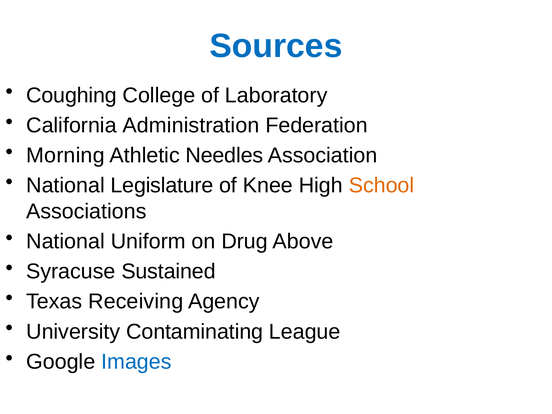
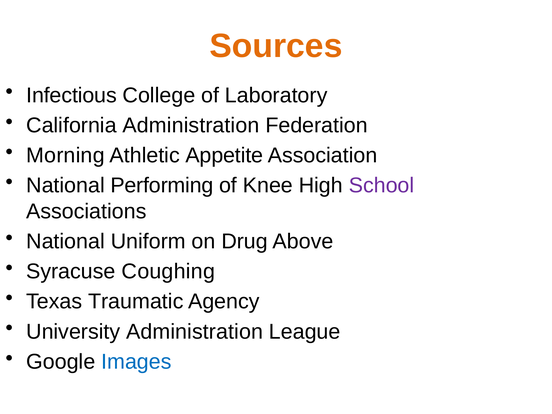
Sources colour: blue -> orange (276, 46)
Coughing: Coughing -> Infectious (72, 95)
Needles: Needles -> Appetite (224, 155)
Legislature: Legislature -> Performing (162, 186)
School colour: orange -> purple (382, 186)
Sustained: Sustained -> Coughing (168, 272)
Receiving: Receiving -> Traumatic (136, 302)
University Contaminating: Contaminating -> Administration (195, 332)
